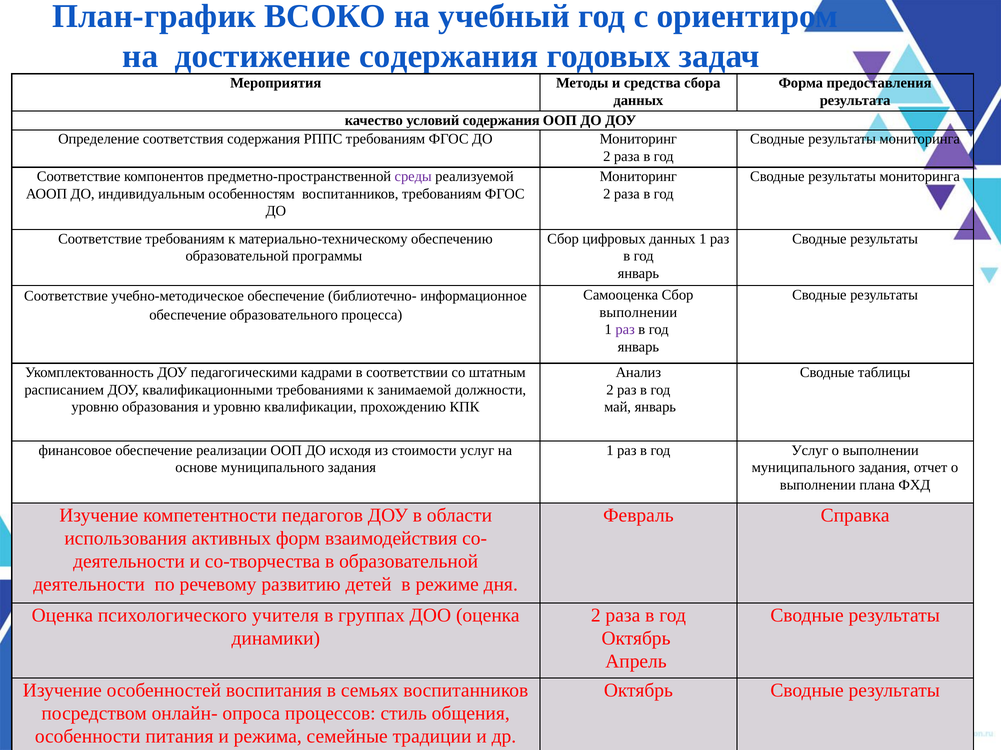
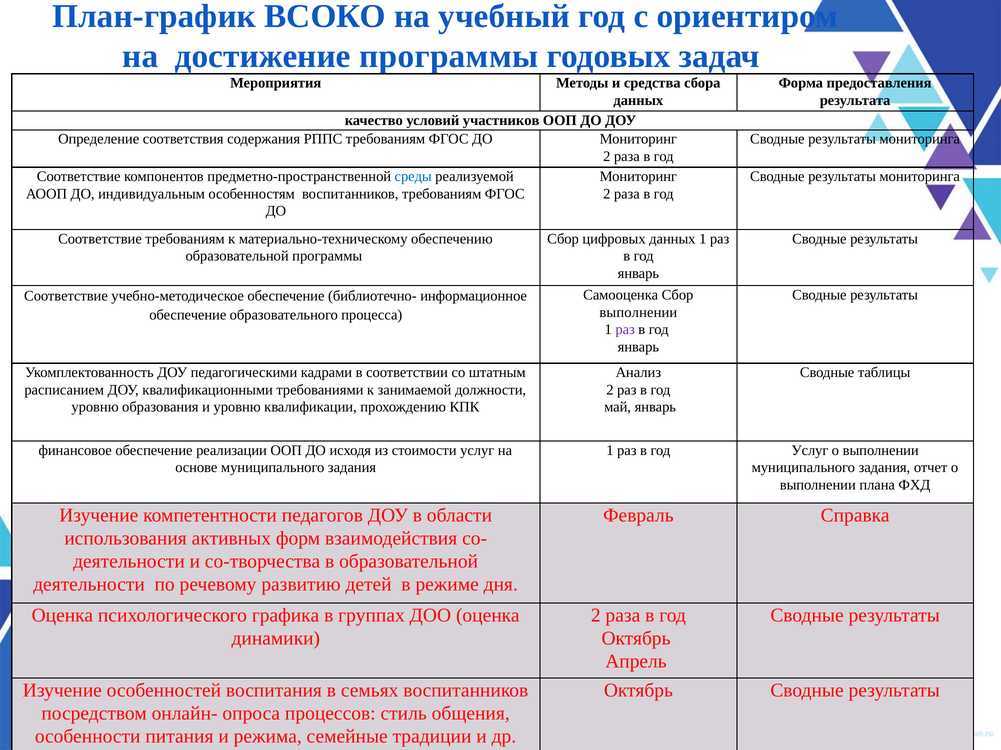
достижение содержания: содержания -> программы (449, 56)
условий содержания: содержания -> участников (501, 121)
среды colour: purple -> blue (413, 177)
учителя: учителя -> графика (286, 616)
